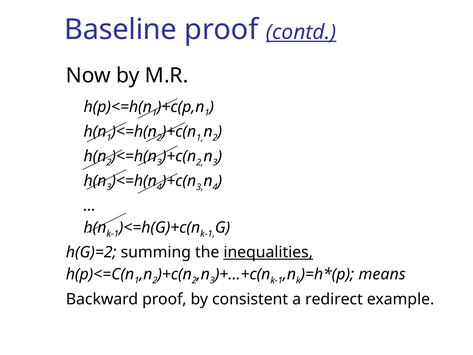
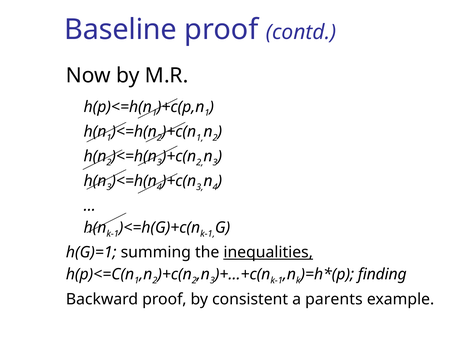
contd underline: present -> none (301, 32)
h(G)=2: h(G)=2 -> h(G)=1 (91, 252)
means: means -> finding (382, 274)
redirect: redirect -> parents (334, 299)
